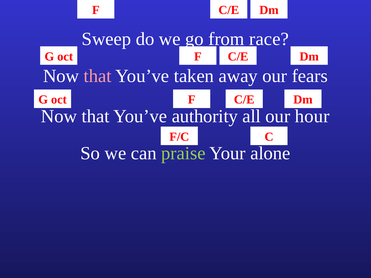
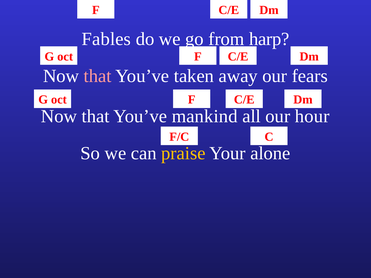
Sweep: Sweep -> Fables (106, 39)
race: race -> harp (269, 39)
authority: authority -> mankind (205, 116)
praise colour: light green -> yellow (183, 153)
